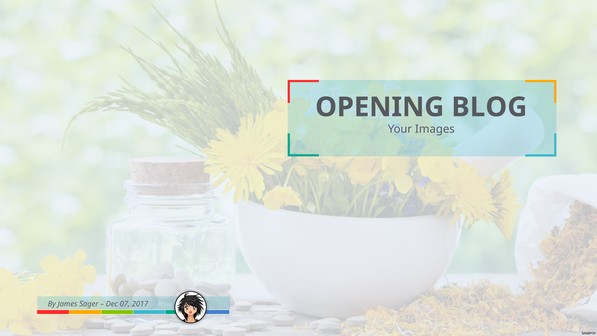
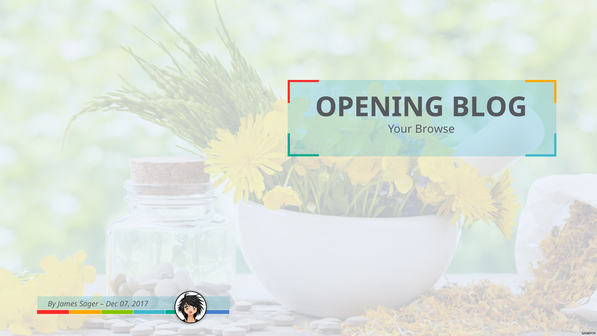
Images: Images -> Browse (435, 129)
